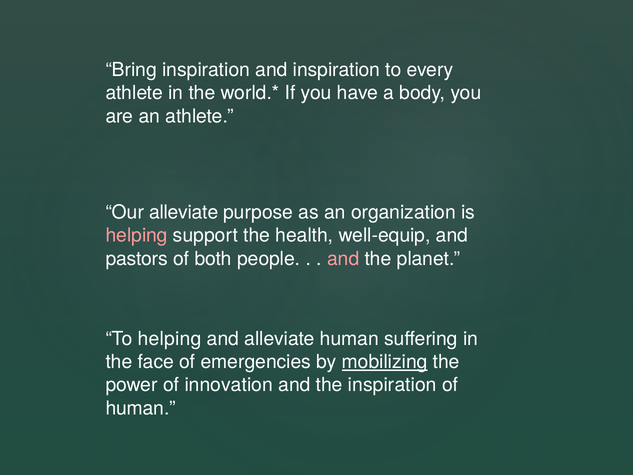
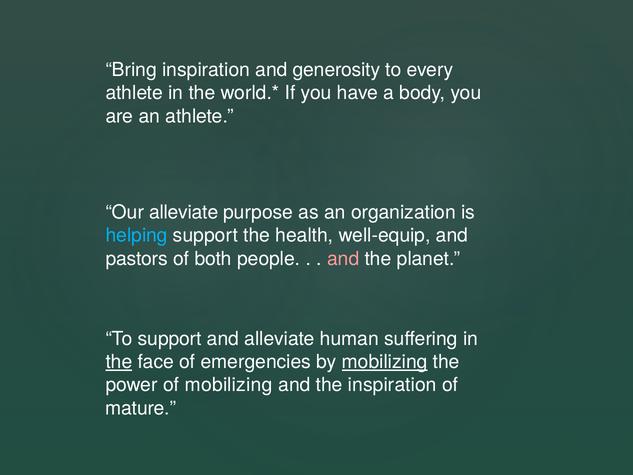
and inspiration: inspiration -> generosity (337, 70)
helping colour: pink -> light blue (137, 235)
To helping: helping -> support (170, 338)
the underline: none -> present (119, 362)
of innovation: innovation -> mobilizing (229, 385)
human: human -> mature (141, 408)
